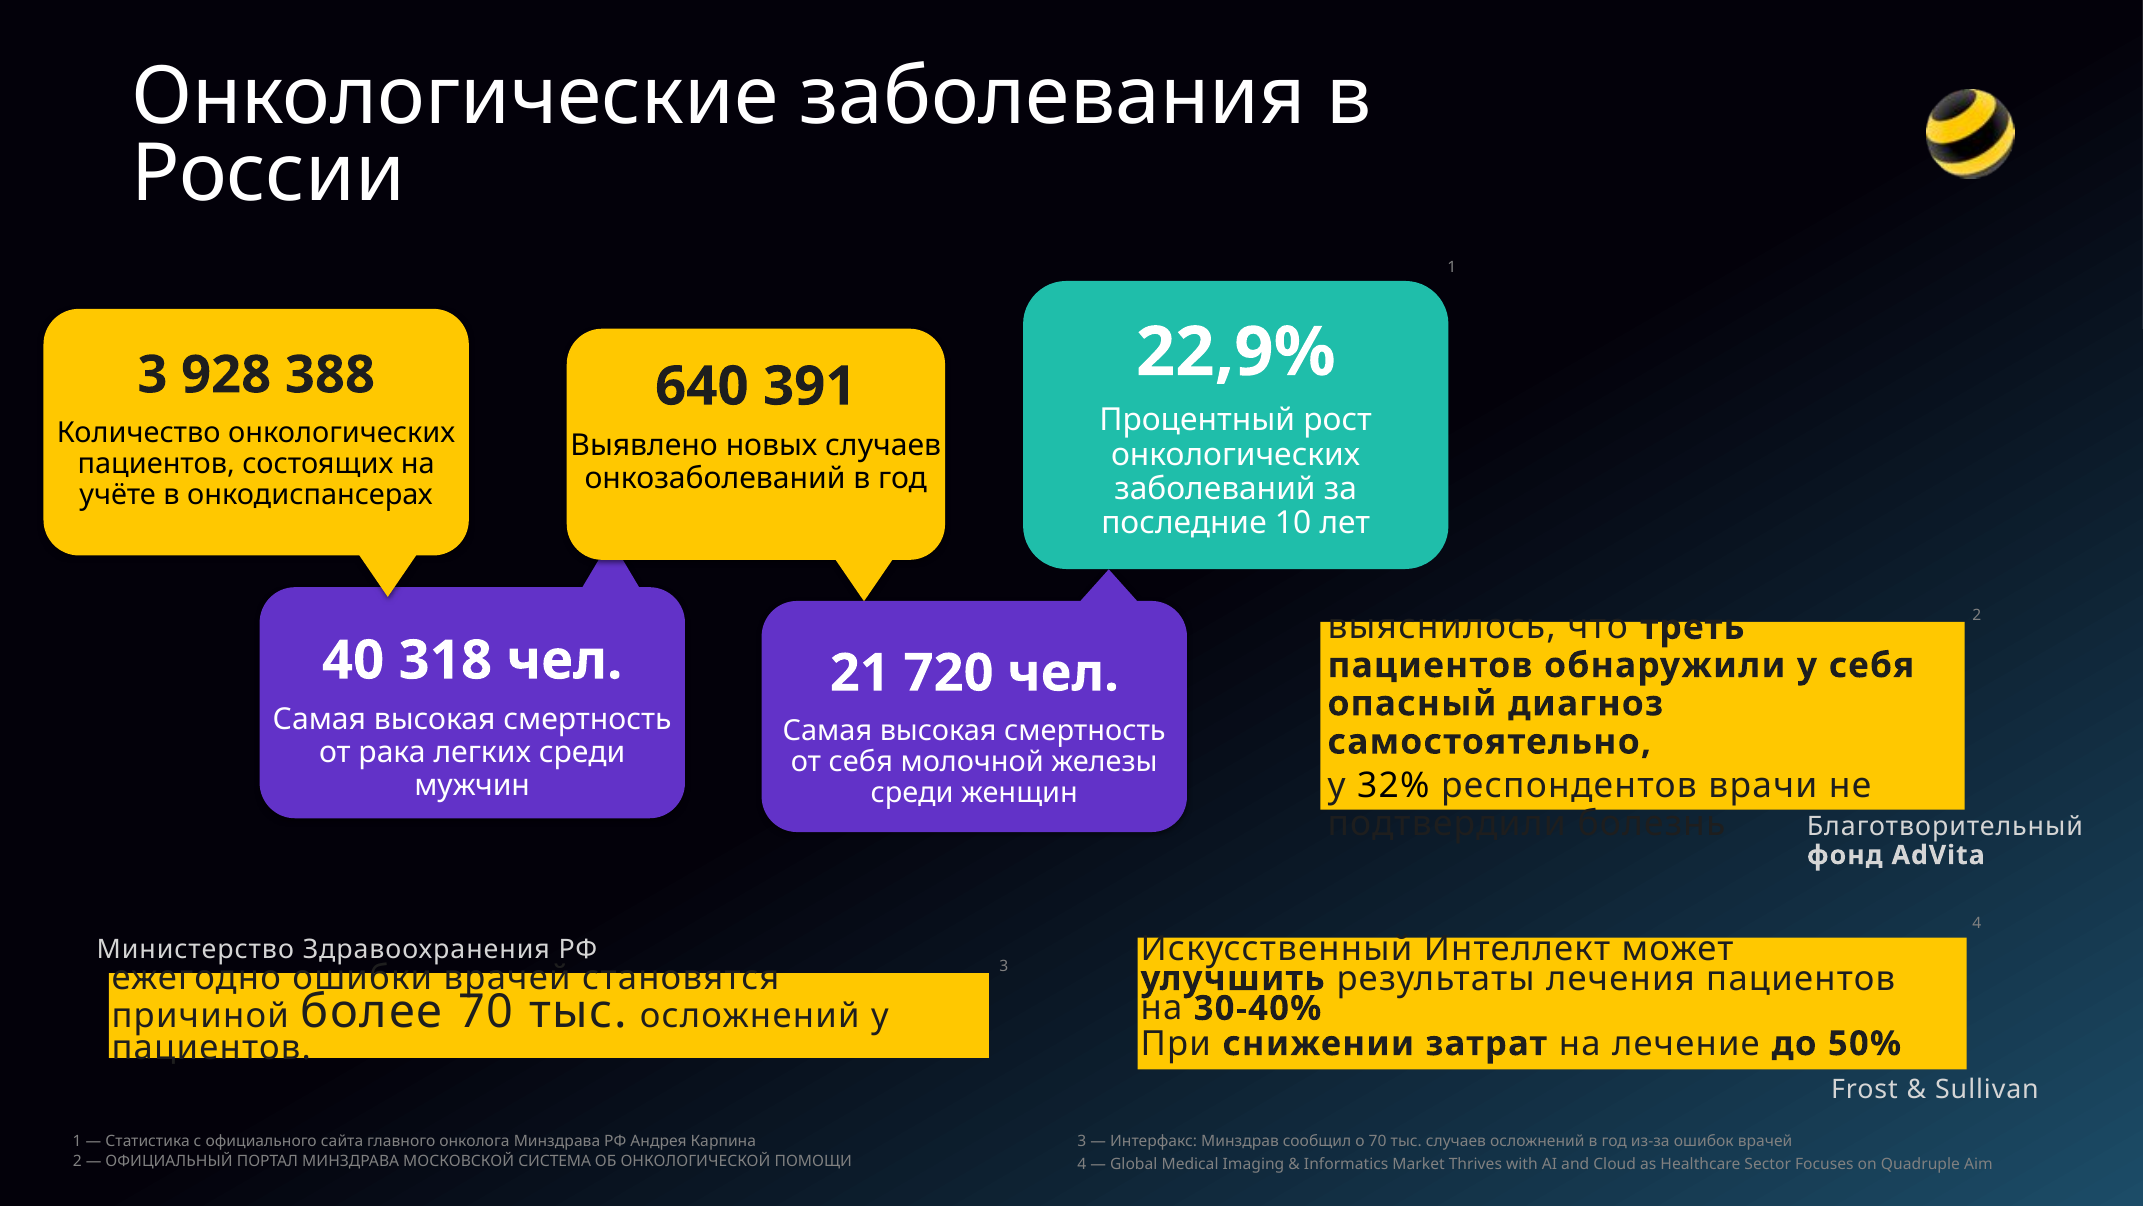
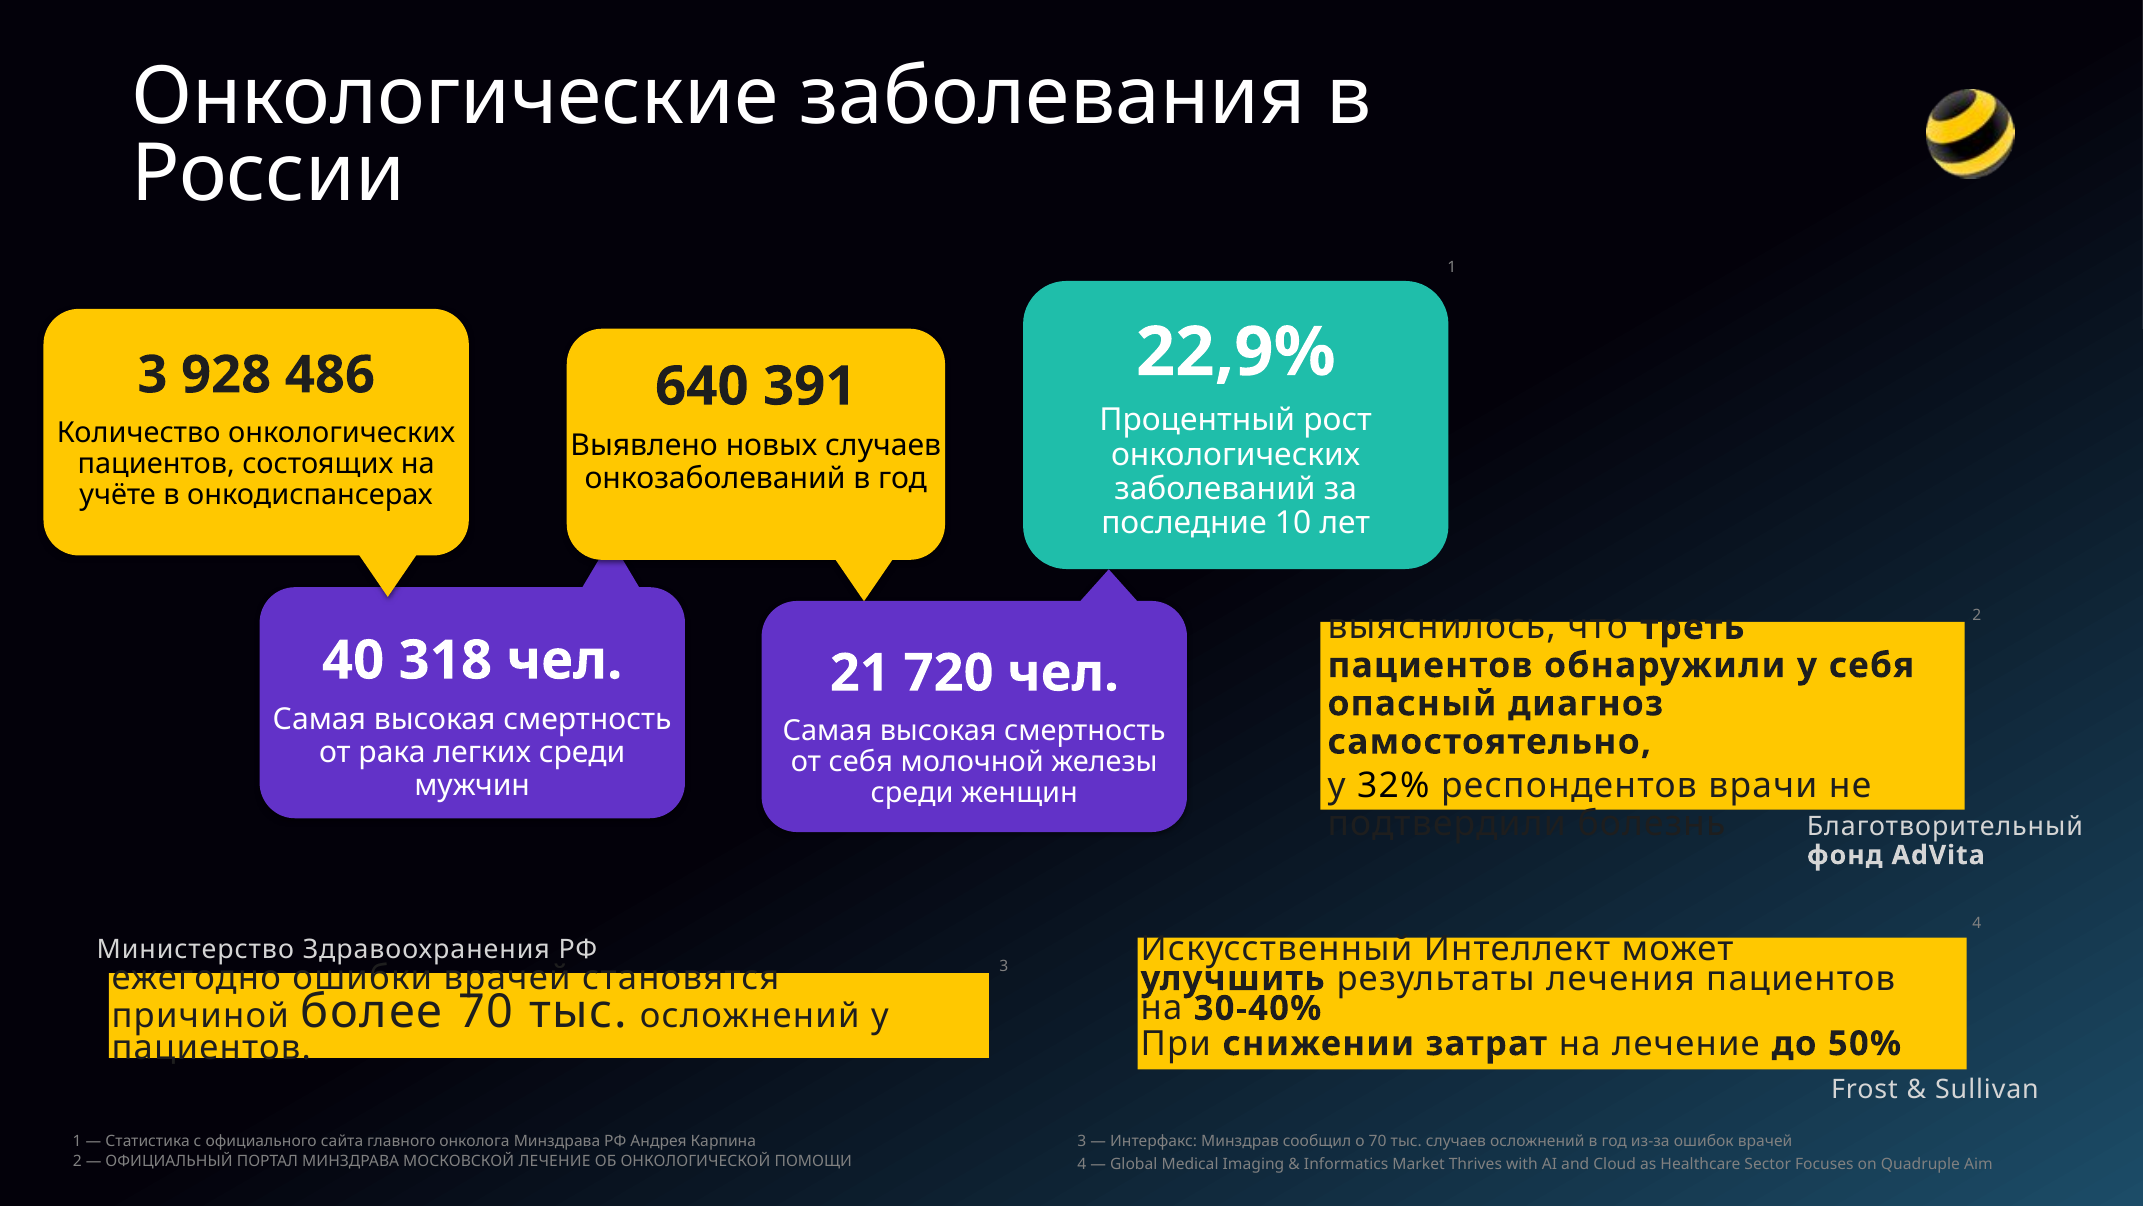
388: 388 -> 486 (330, 375)
МОСКОВСКОЙ СИСТЕМА: СИСТЕМА -> ЛЕЧЕНИЕ (555, 1161)
